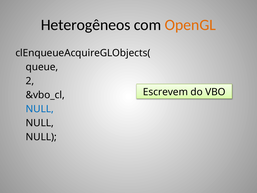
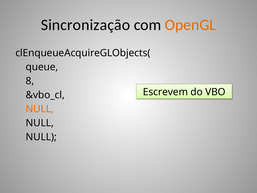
Heterogêneos: Heterogêneos -> Sincronização (86, 25)
2: 2 -> 8 (30, 81)
NULL colour: blue -> orange (40, 109)
